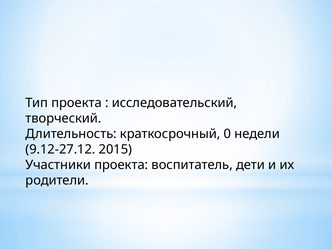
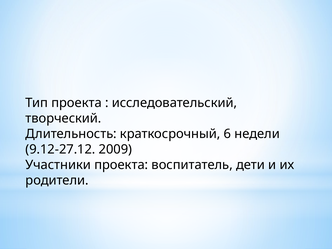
0: 0 -> 6 (227, 134)
2015: 2015 -> 2009 (115, 149)
